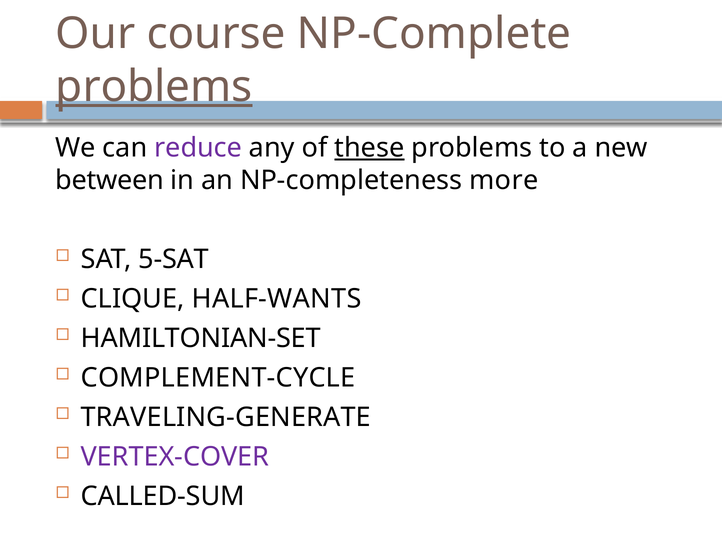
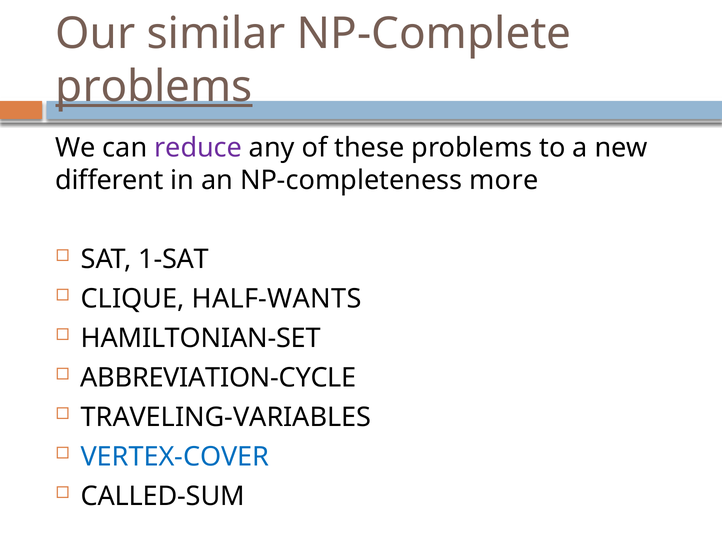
course: course -> similar (216, 34)
these underline: present -> none (369, 148)
between: between -> different (110, 181)
5-SAT: 5-SAT -> 1-SAT (174, 260)
COMPLEMENT-CYCLE: COMPLEMENT-CYCLE -> ABBREVIATION-CYCLE (218, 378)
TRAVELING-GENERATE: TRAVELING-GENERATE -> TRAVELING-VARIABLES (226, 418)
VERTEX-COVER colour: purple -> blue (175, 457)
